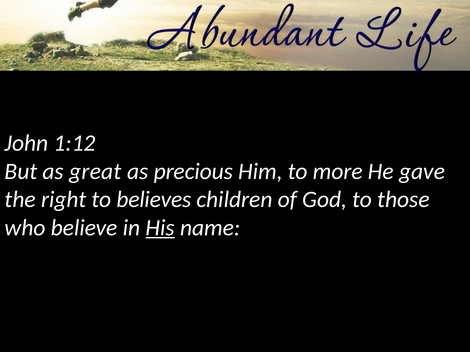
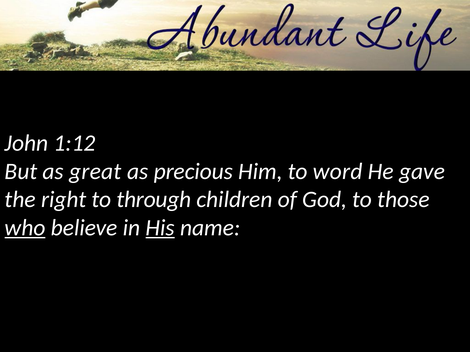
more: more -> word (338, 172)
believes: believes -> through (154, 200)
who underline: none -> present (25, 228)
